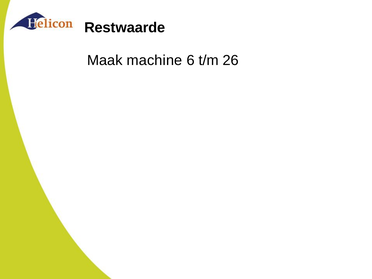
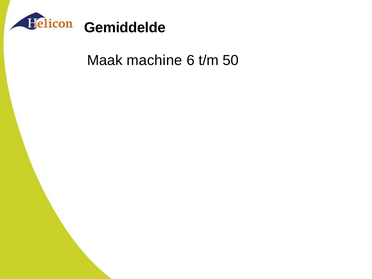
Restwaarde: Restwaarde -> Gemiddelde (125, 28)
26: 26 -> 50 (231, 60)
